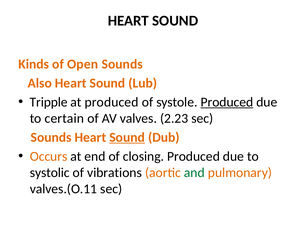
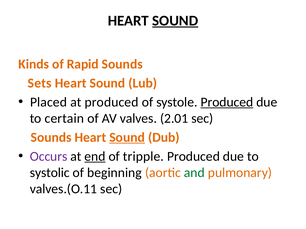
SOUND underline: none -> present (175, 21)
Open: Open -> Rapid (83, 64)
Also: Also -> Sets (40, 83)
Tripple: Tripple -> Placed (49, 102)
2.23: 2.23 -> 2.01 (174, 119)
Occurs colour: orange -> purple (49, 157)
end underline: none -> present (95, 157)
closing: closing -> tripple (143, 157)
vibrations: vibrations -> beginning (114, 173)
